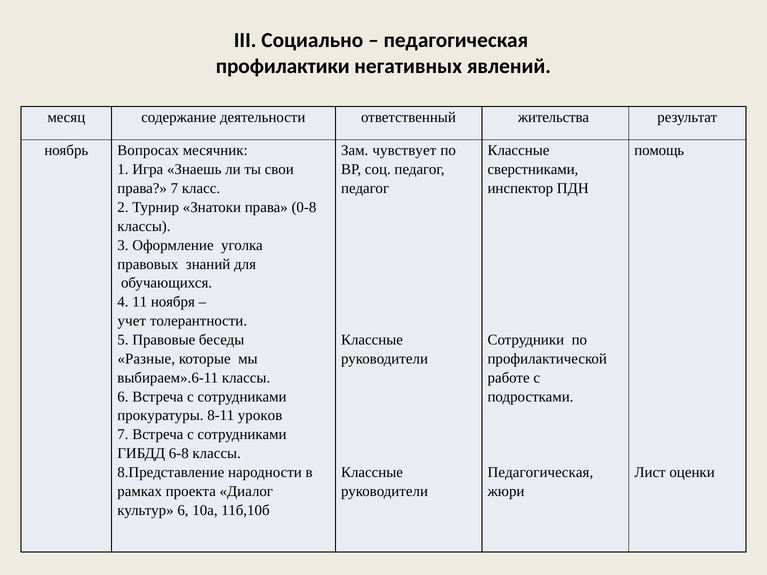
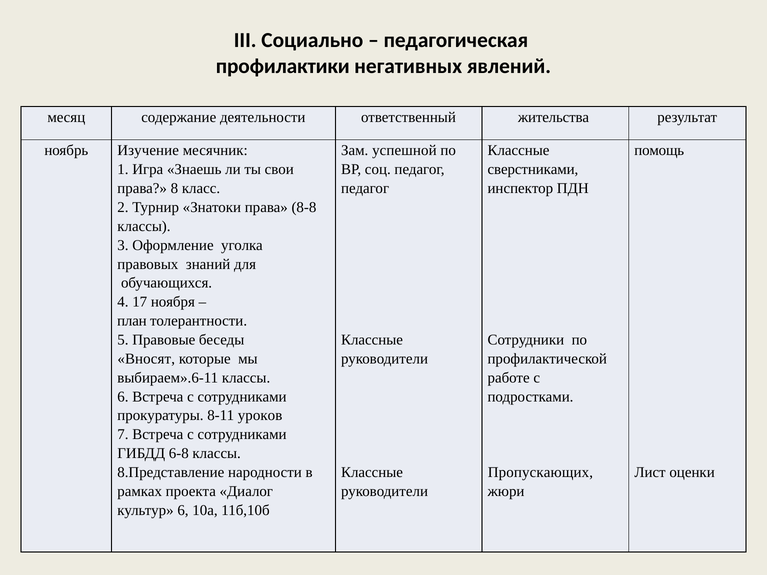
Вопросах: Вопросах -> Изучение (148, 151)
чувствует: чувствует -> успешной (404, 151)
права 7: 7 -> 8 (174, 188)
0-8: 0-8 -> 8-8 (304, 207)
11: 11 -> 17 (140, 302)
учет: учет -> план (132, 321)
Разные: Разные -> Вносят (146, 359)
Педагогическая: Педагогическая -> Пропускающих (540, 472)
